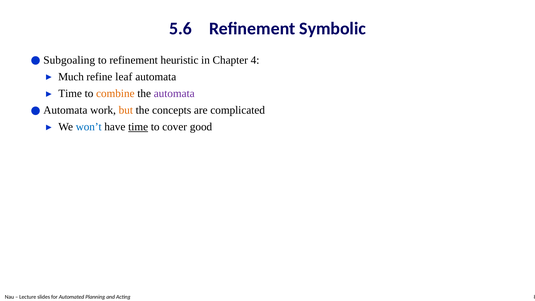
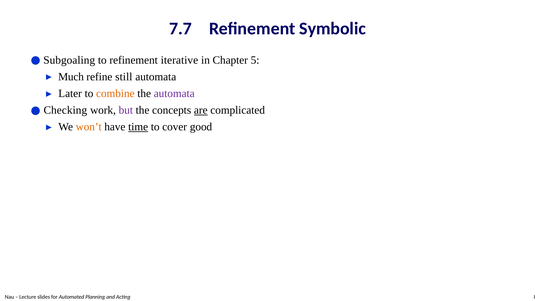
5.6: 5.6 -> 7.7 (180, 29)
heuristic: heuristic -> iterative (179, 60)
4: 4 -> 5 (255, 60)
leaf: leaf -> still (124, 77)
Time: Time -> Later (70, 93)
Automata: Automata -> Checking (65, 110)
but colour: orange -> purple (126, 110)
are underline: none -> present (201, 110)
won’t colour: blue -> orange (89, 127)
